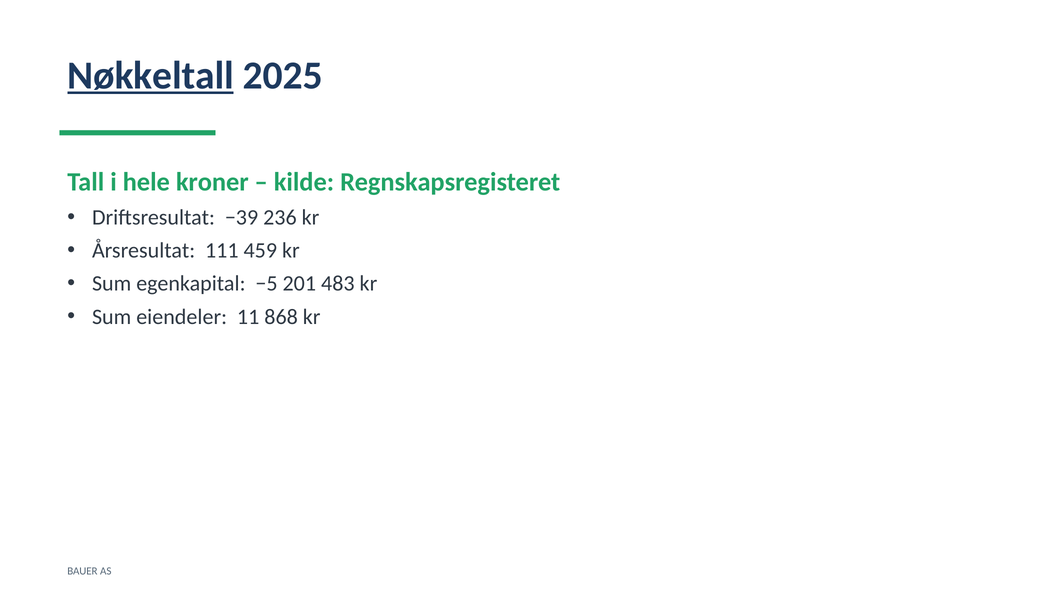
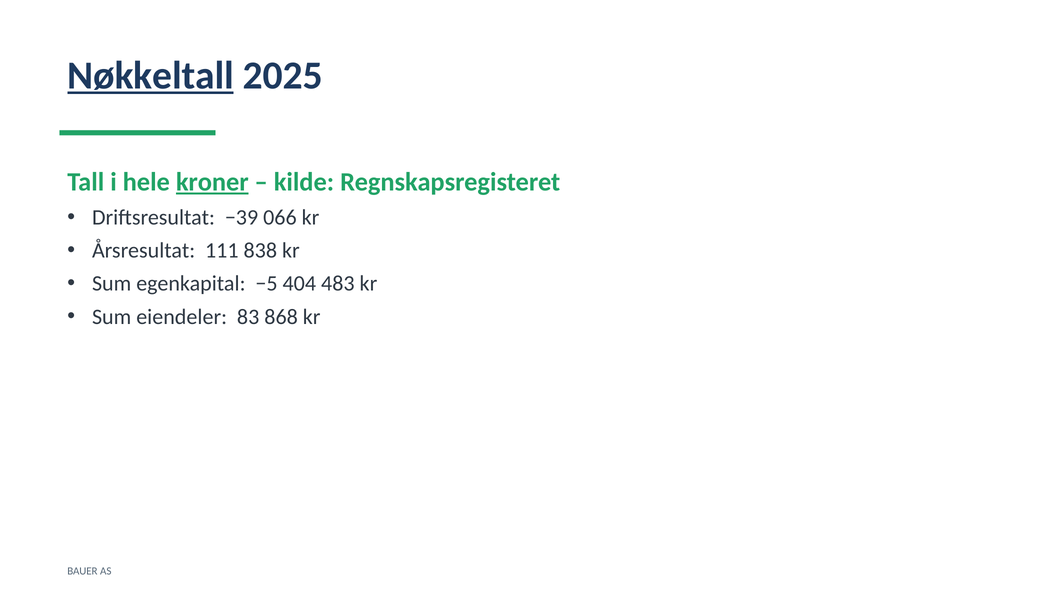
kroner underline: none -> present (212, 182)
236: 236 -> 066 (280, 217)
459: 459 -> 838 (260, 250)
201: 201 -> 404 (299, 283)
11: 11 -> 83 (248, 317)
